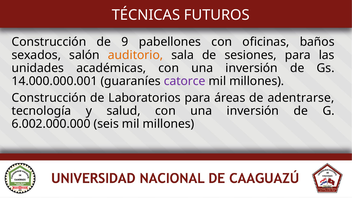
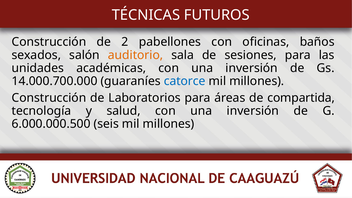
9: 9 -> 2 (125, 42)
14.000.000.001: 14.000.000.001 -> 14.000.700.000 (55, 81)
catorce colour: purple -> blue (185, 81)
adentrarse: adentrarse -> compartida (301, 98)
6.002.000.000: 6.002.000.000 -> 6.000.000.500 (51, 124)
